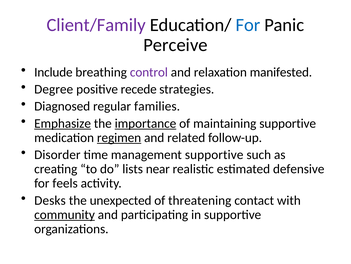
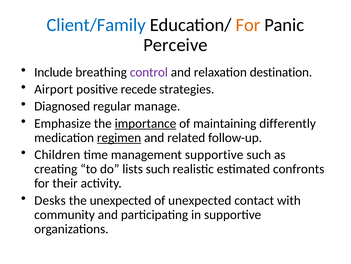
Client/Family colour: purple -> blue (96, 25)
For colour: blue -> orange (248, 25)
manifested: manifested -> destination (281, 72)
Degree: Degree -> Airport (54, 89)
families: families -> manage (157, 106)
Emphasize underline: present -> none (63, 123)
maintaining supportive: supportive -> differently (288, 123)
Disorder: Disorder -> Children (57, 154)
lists near: near -> such (158, 169)
defensive: defensive -> confronts (299, 169)
feels: feels -> their (65, 183)
of threatening: threatening -> unexpected (200, 200)
community underline: present -> none (65, 214)
